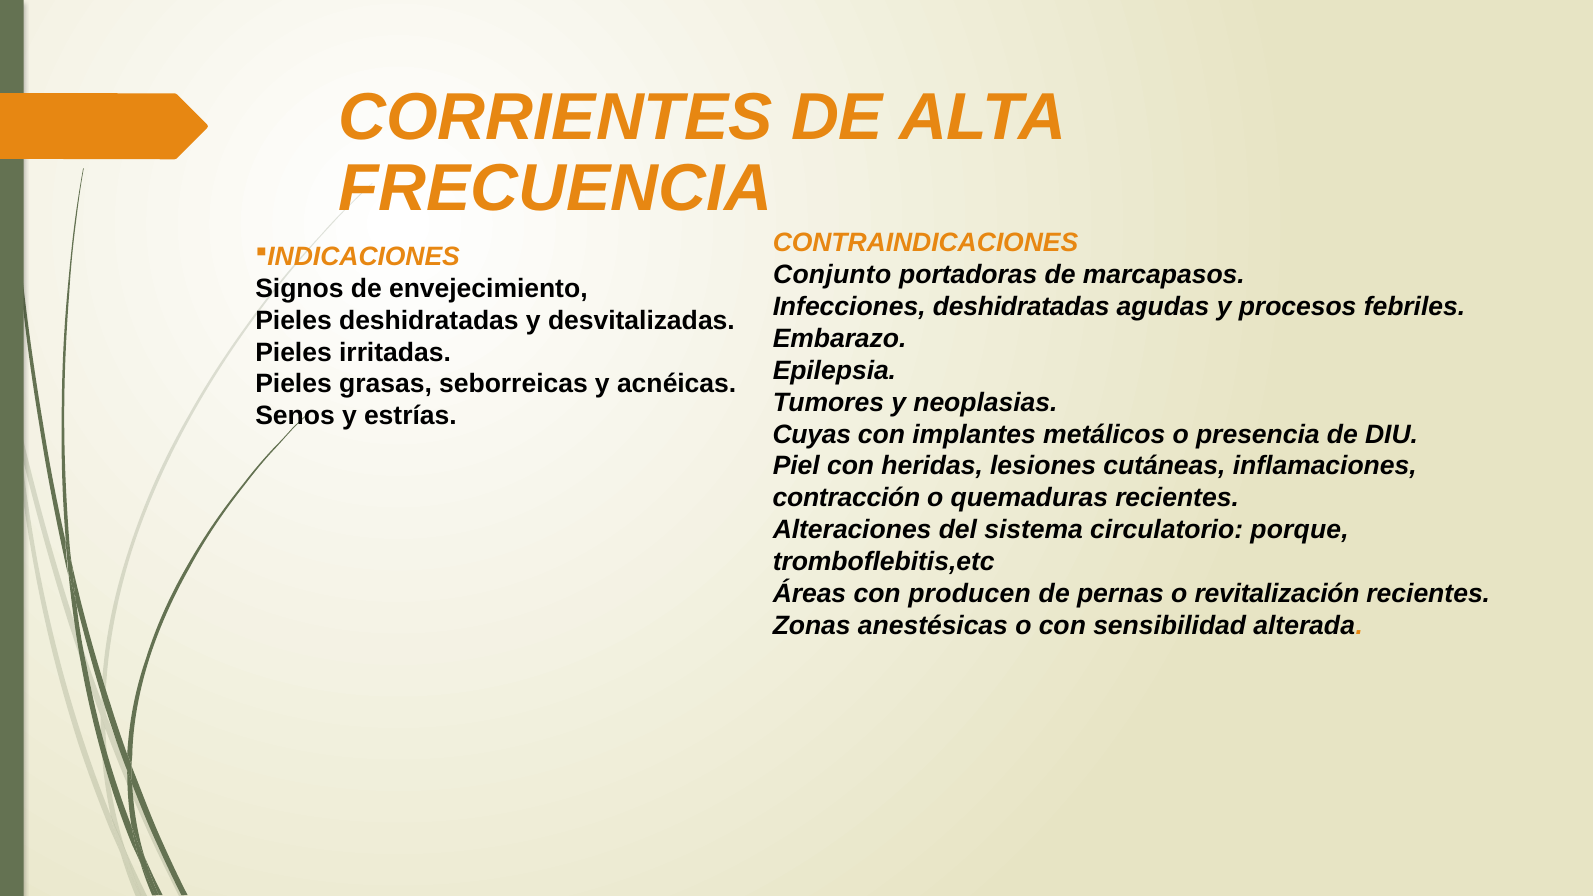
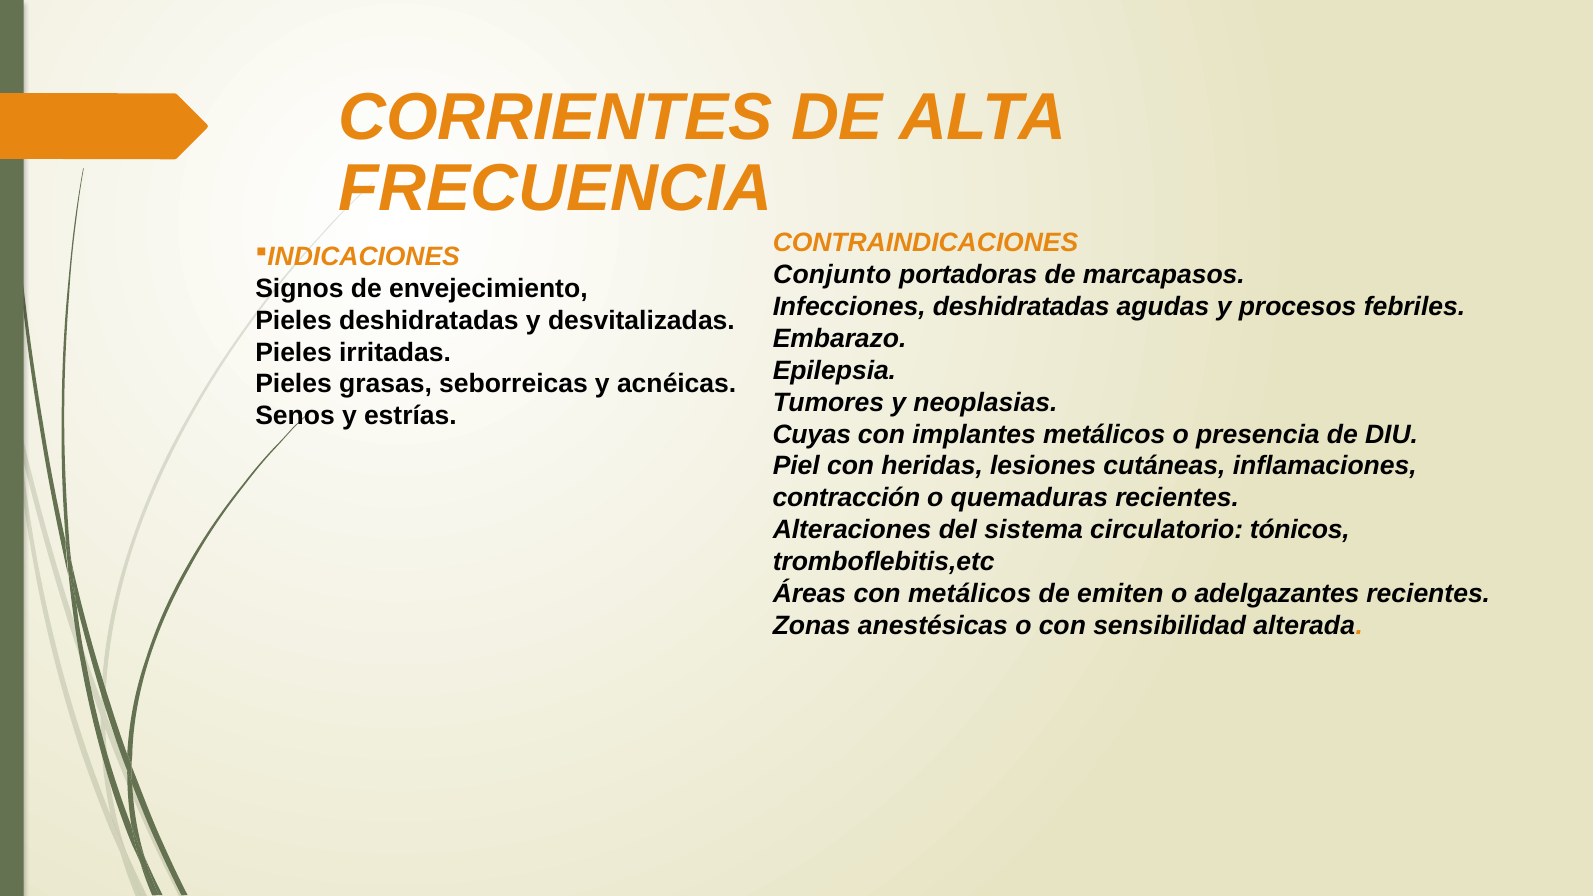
porque: porque -> tónicos (1300, 530)
con producen: producen -> metálicos (970, 594)
pernas: pernas -> emiten (1120, 594)
revitalización: revitalización -> adelgazantes (1277, 594)
